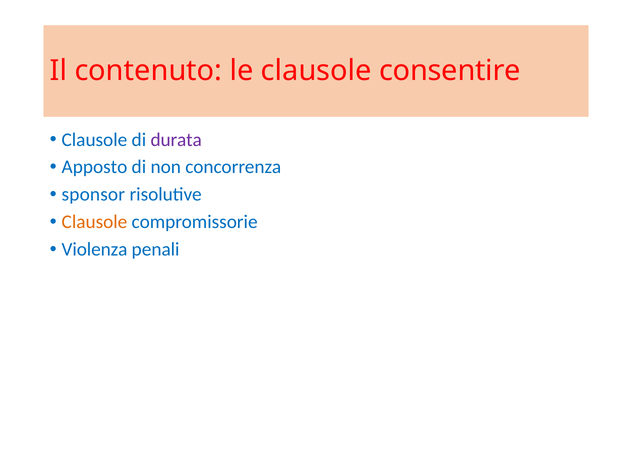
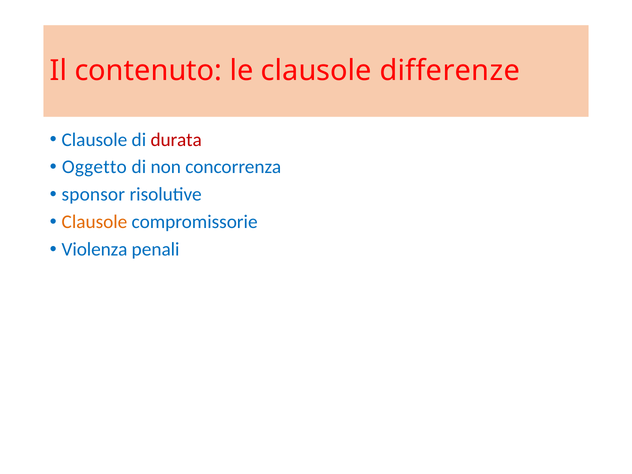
consentire: consentire -> differenze (450, 71)
durata colour: purple -> red (176, 140)
Apposto: Apposto -> Oggetto (94, 167)
